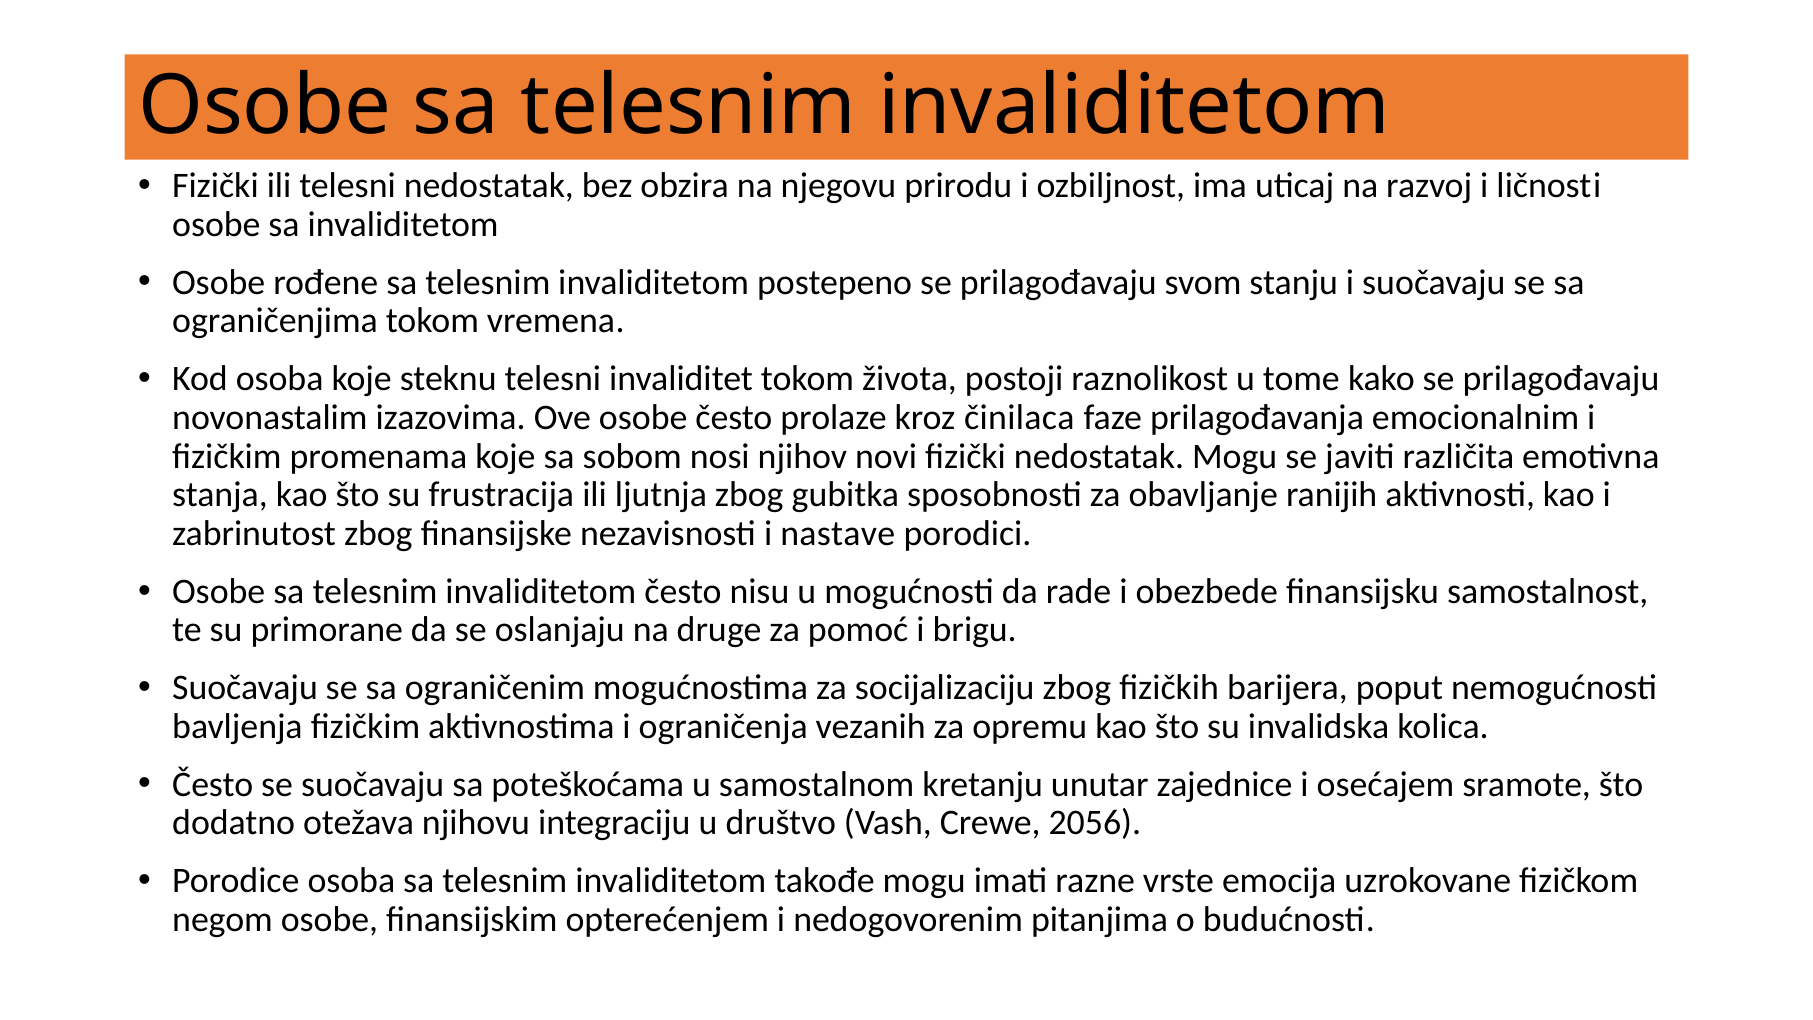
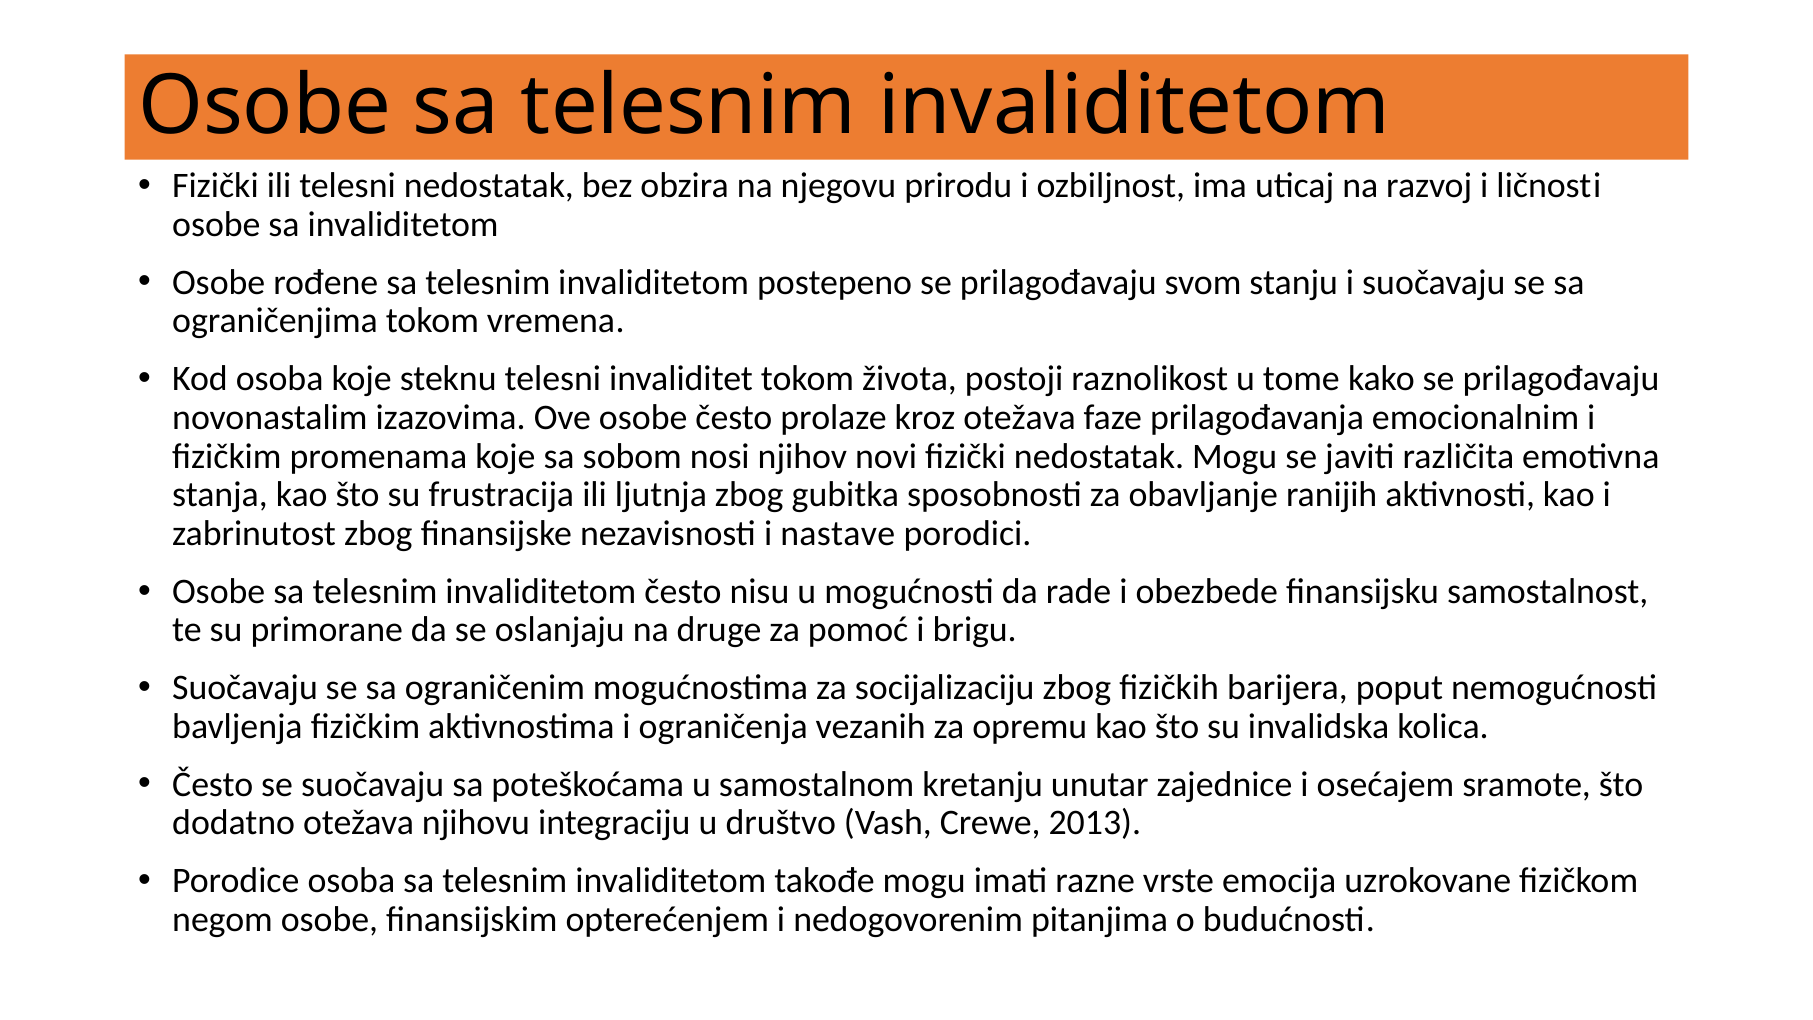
kroz činilaca: činilaca -> otežava (1020, 417)
2056: 2056 -> 2013 (1095, 823)
